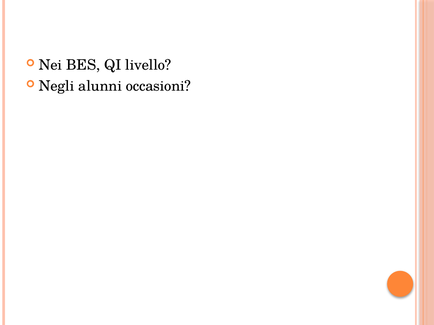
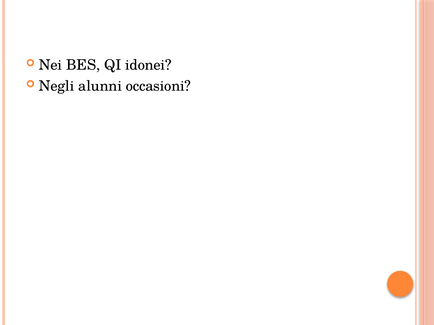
livello: livello -> idonei (148, 65)
